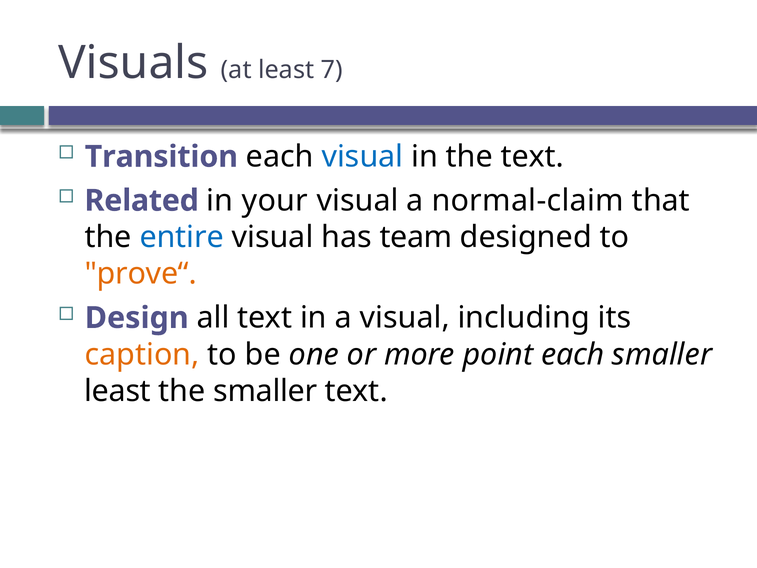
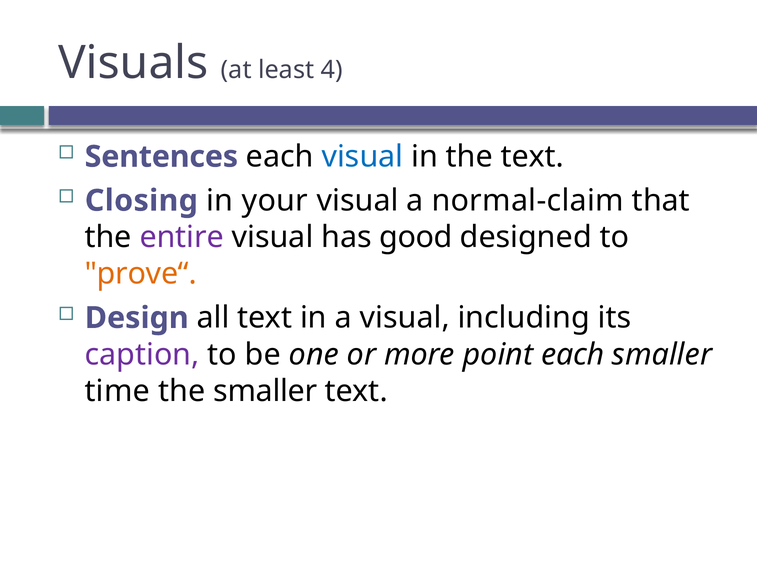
7: 7 -> 4 (332, 70)
Transition: Transition -> Sentences (161, 157)
Related: Related -> Closing (141, 201)
entire colour: blue -> purple (182, 237)
team: team -> good (416, 237)
caption colour: orange -> purple (142, 354)
least: least -> time (117, 391)
